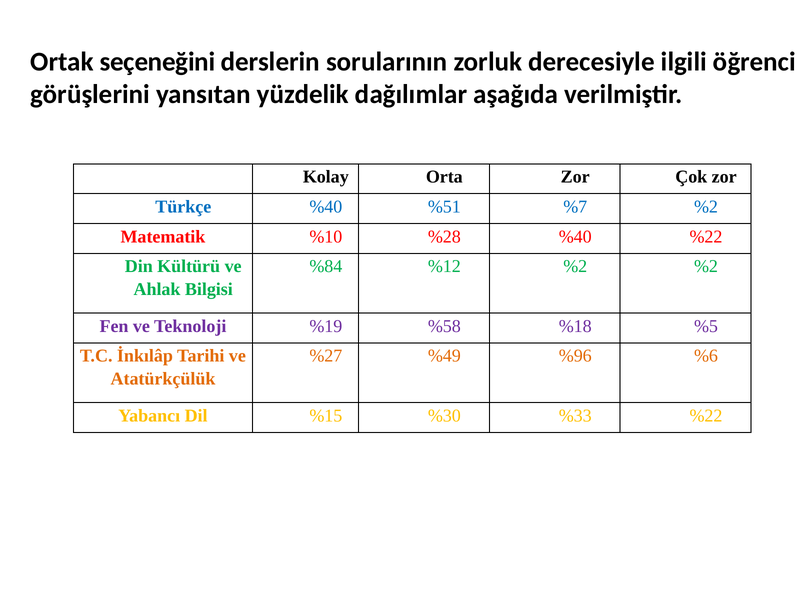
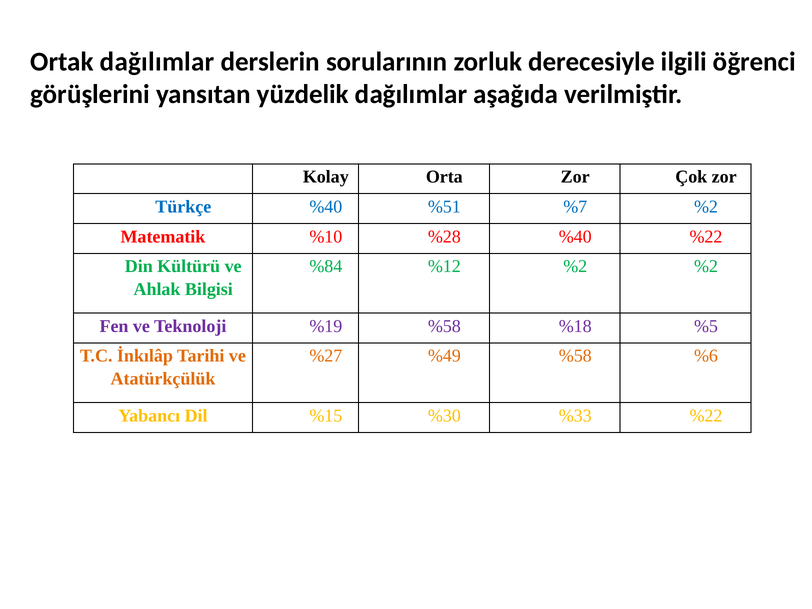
Ortak seçeneğini: seçeneğini -> dağılımlar (157, 62)
%49 %96: %96 -> %58 (575, 356)
